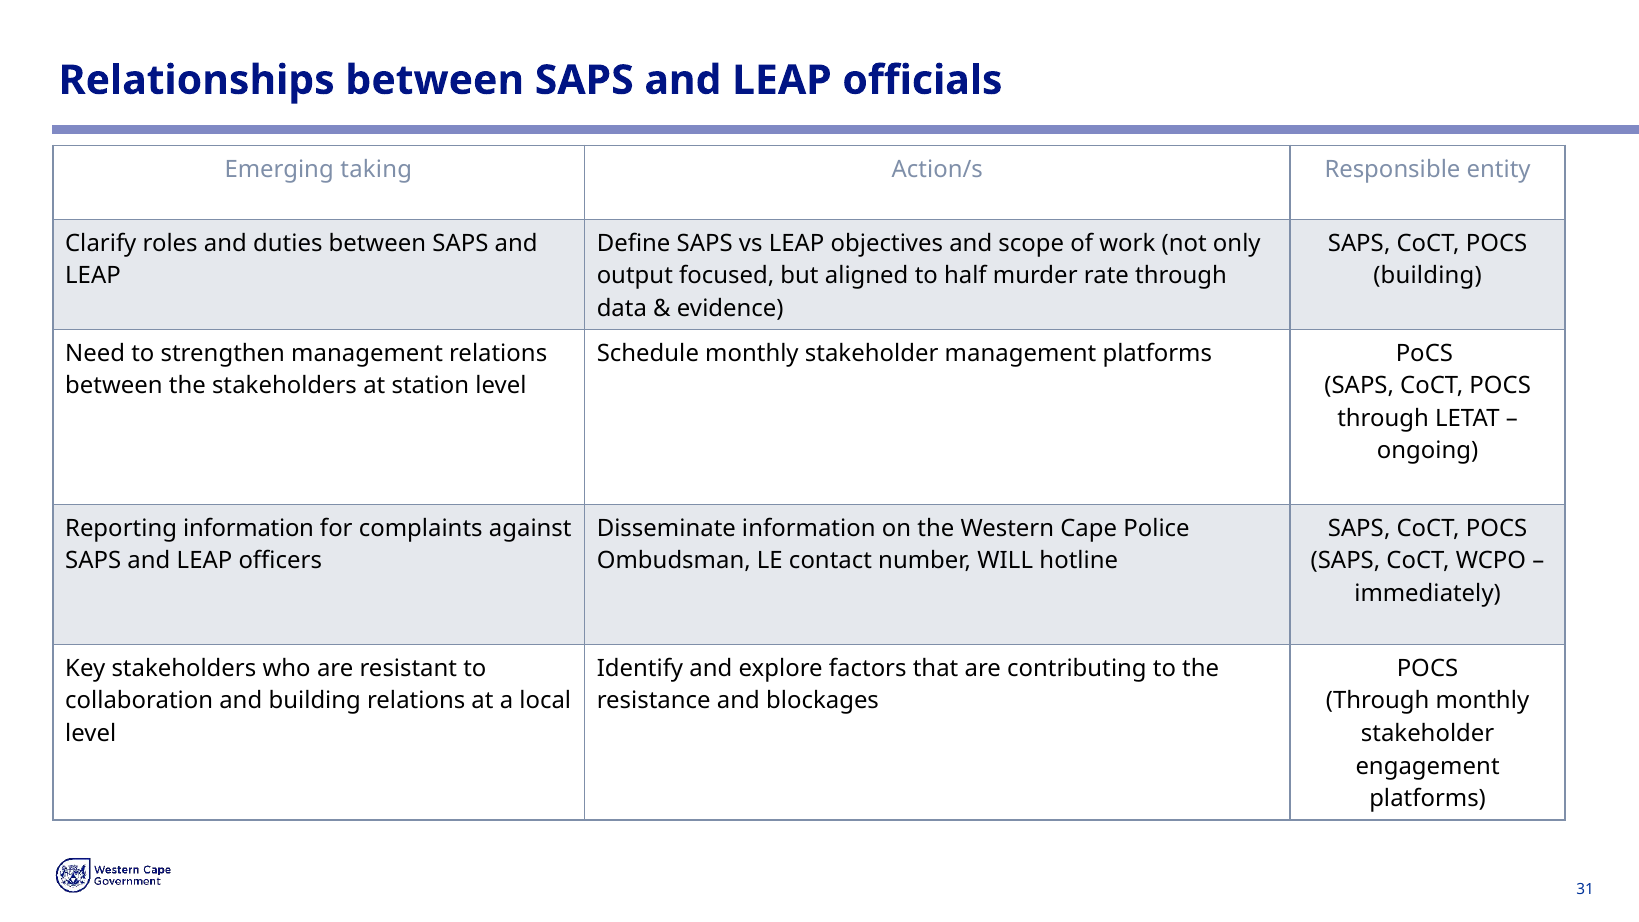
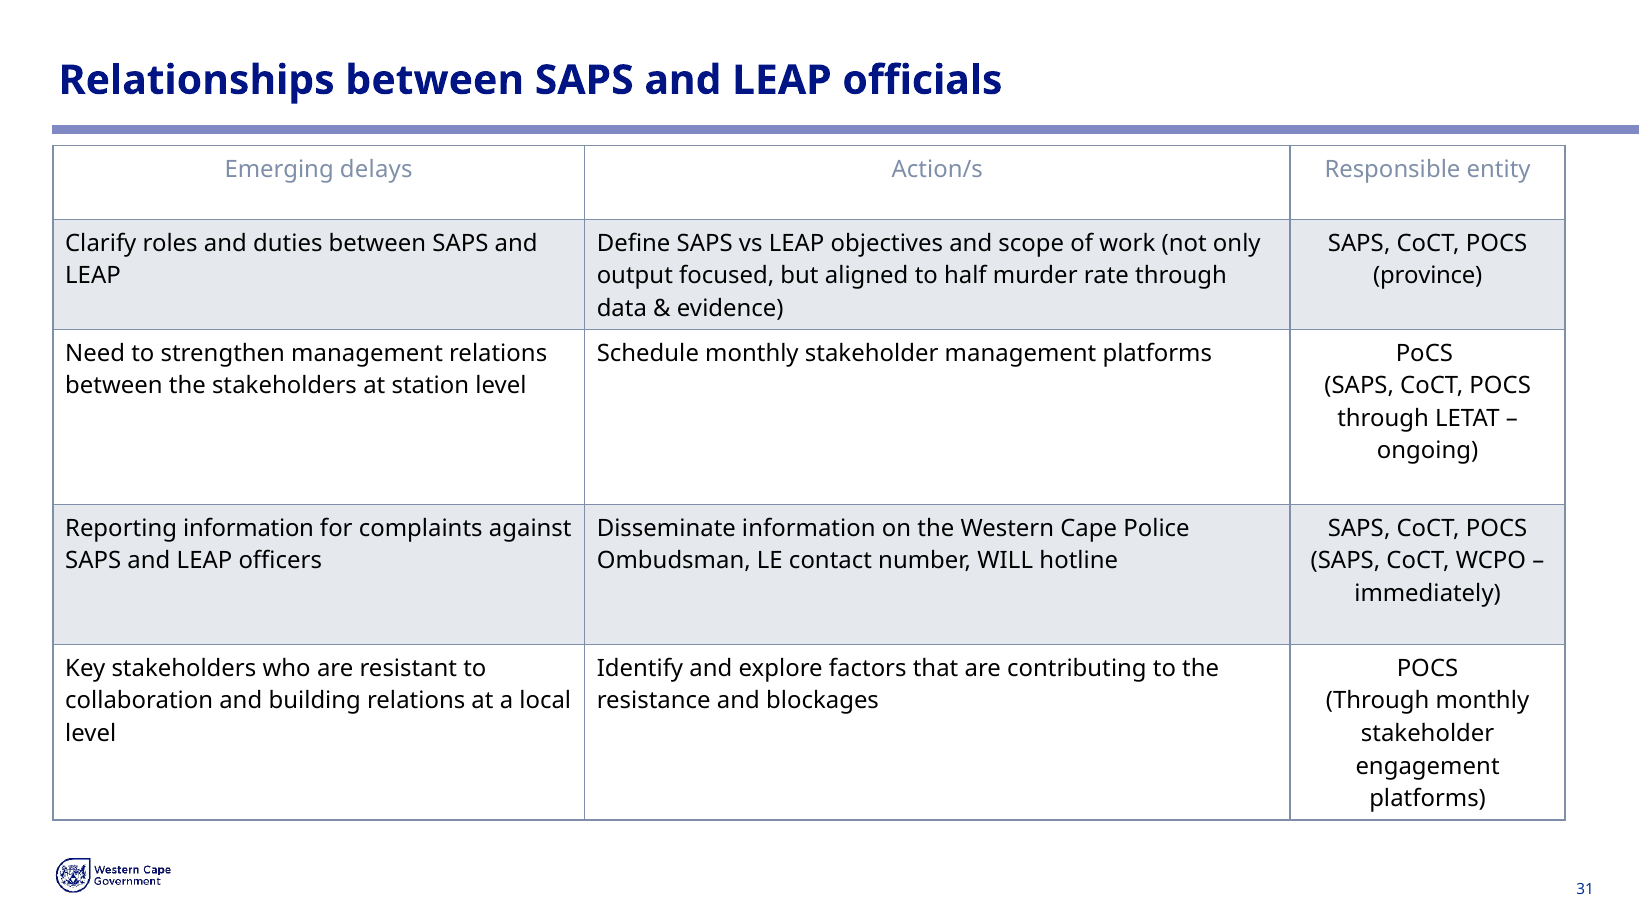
taking: taking -> delays (376, 169)
building: building -> province (1428, 276)
